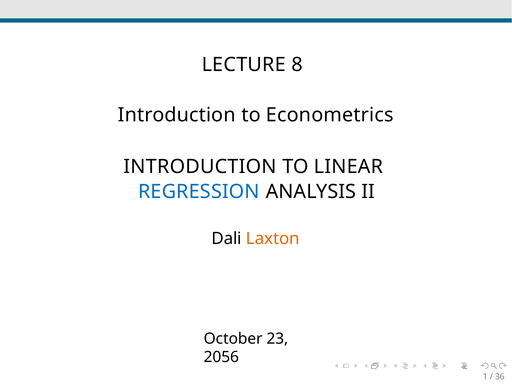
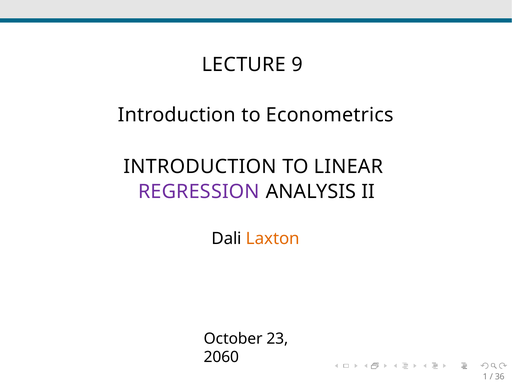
8: 8 -> 9 (297, 65)
REGRESSION colour: blue -> purple (199, 192)
2056: 2056 -> 2060 (221, 358)
